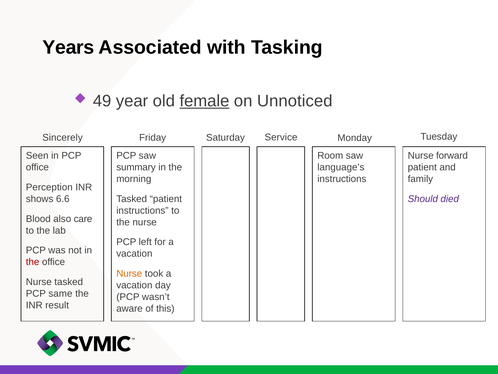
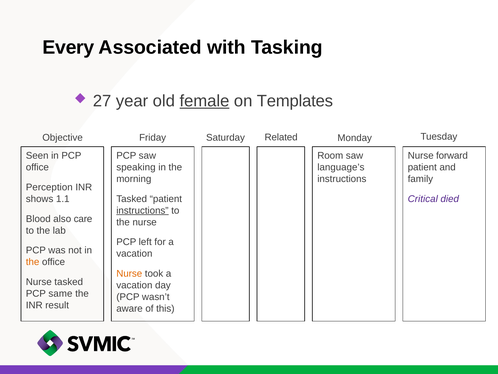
Years: Years -> Every (68, 47)
49: 49 -> 27 (102, 101)
Unnoticed: Unnoticed -> Templates (295, 101)
Sincerely: Sincerely -> Objective (63, 138)
Service: Service -> Related (281, 137)
summary: summary -> speaking (136, 167)
6.6: 6.6 -> 1.1 (63, 199)
Should: Should -> Critical (423, 199)
instructions underline: none -> present (142, 210)
the colour: red -> orange (33, 262)
